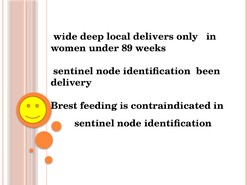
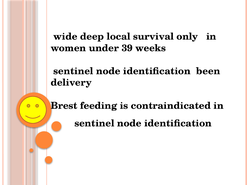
delivers: delivers -> survival (154, 37)
89: 89 -> 39 (127, 48)
